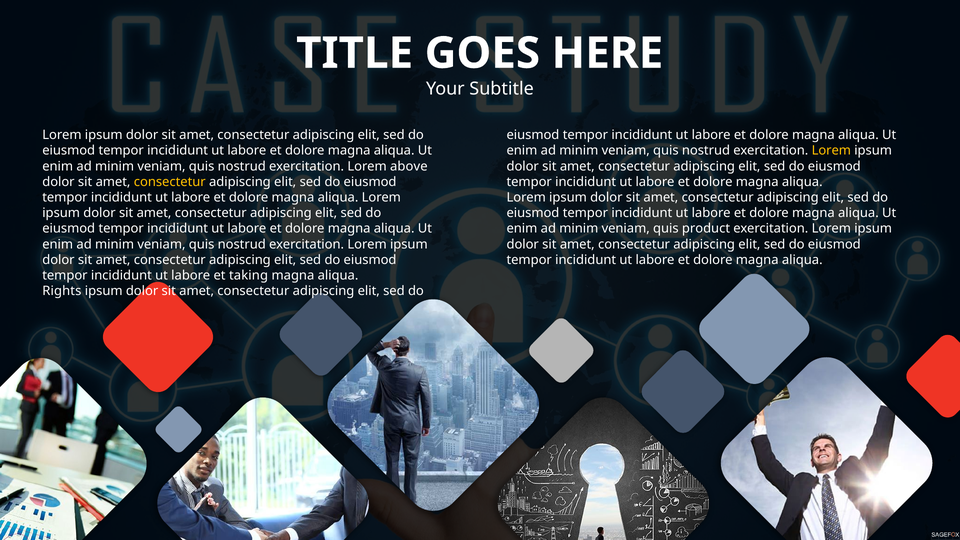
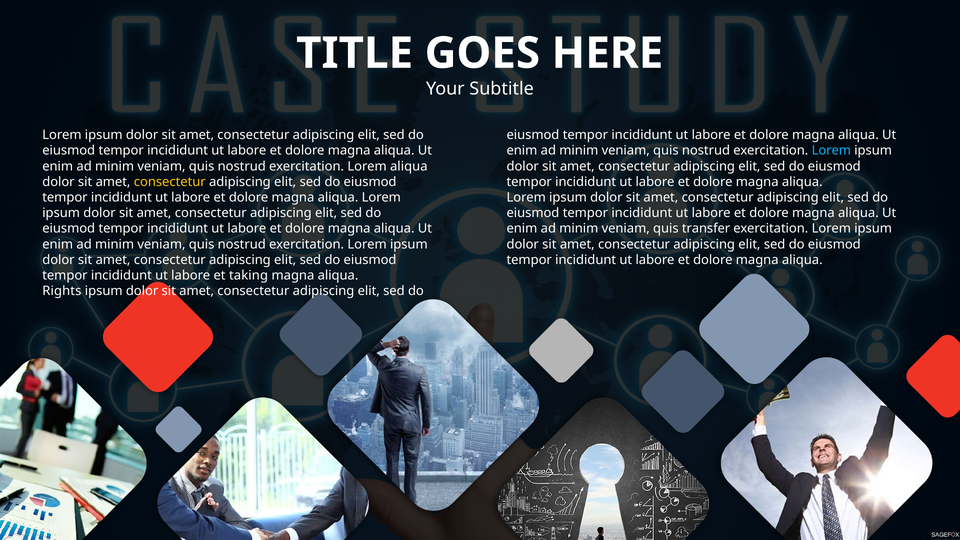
Lorem colour: yellow -> light blue (831, 151)
Lorem above: above -> aliqua (409, 166)
product: product -> transfer (706, 229)
